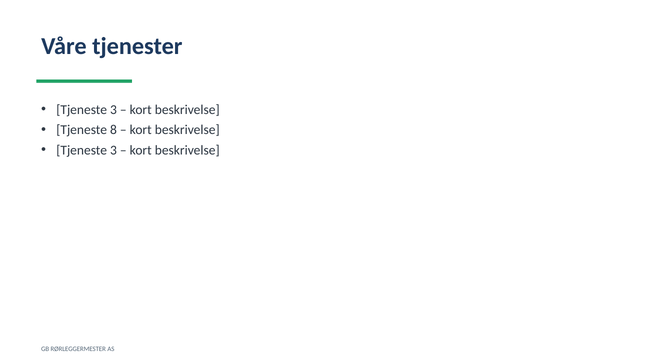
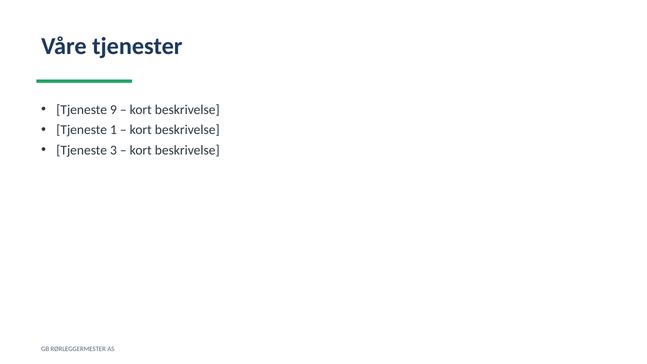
3: 3 -> 9 (113, 110)
8: 8 -> 1 (113, 130)
